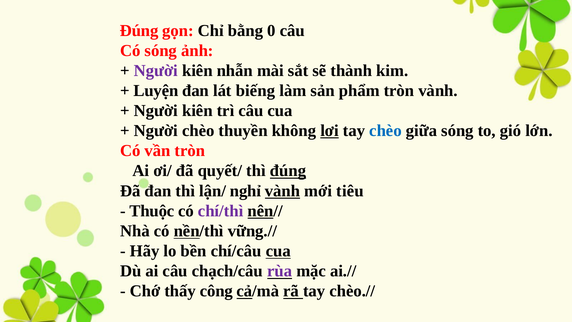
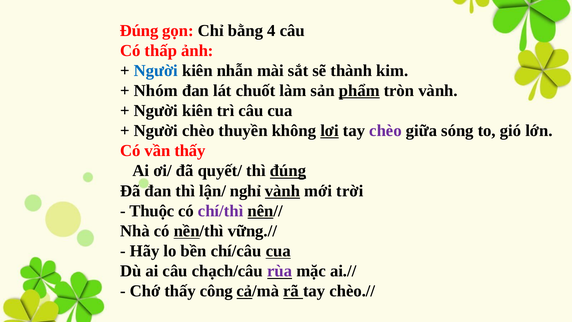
0: 0 -> 4 (271, 30)
Có sóng: sóng -> thấp (161, 50)
Người colour: purple -> blue (156, 71)
Luyện: Luyện -> Nhóm (156, 91)
biếng: biếng -> chuốt (256, 91)
phẩm underline: none -> present (359, 91)
chèo colour: blue -> purple (385, 131)
vần tròn: tròn -> thấy (190, 151)
tiêu: tiêu -> trời (350, 191)
